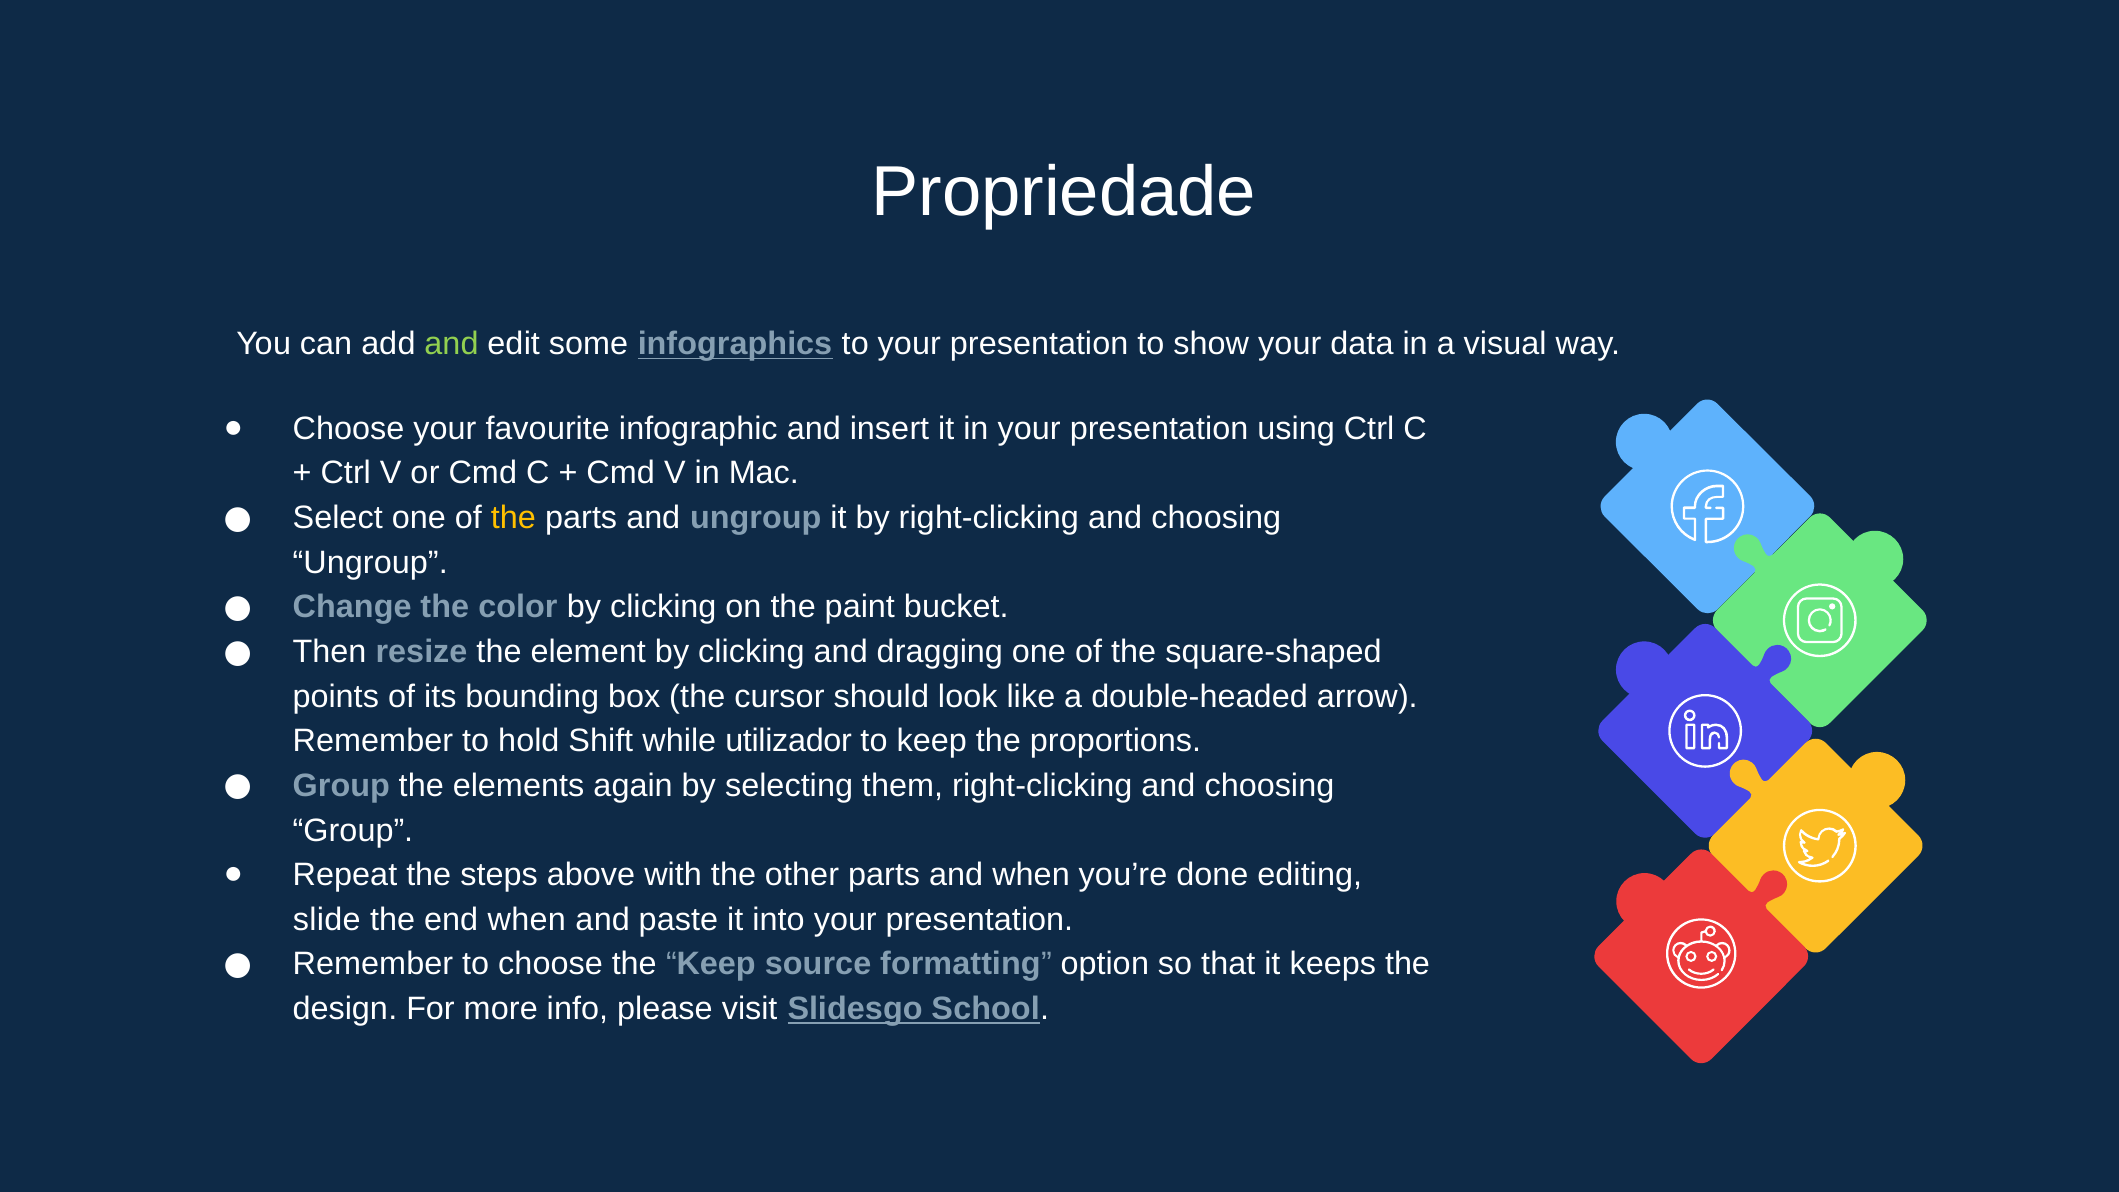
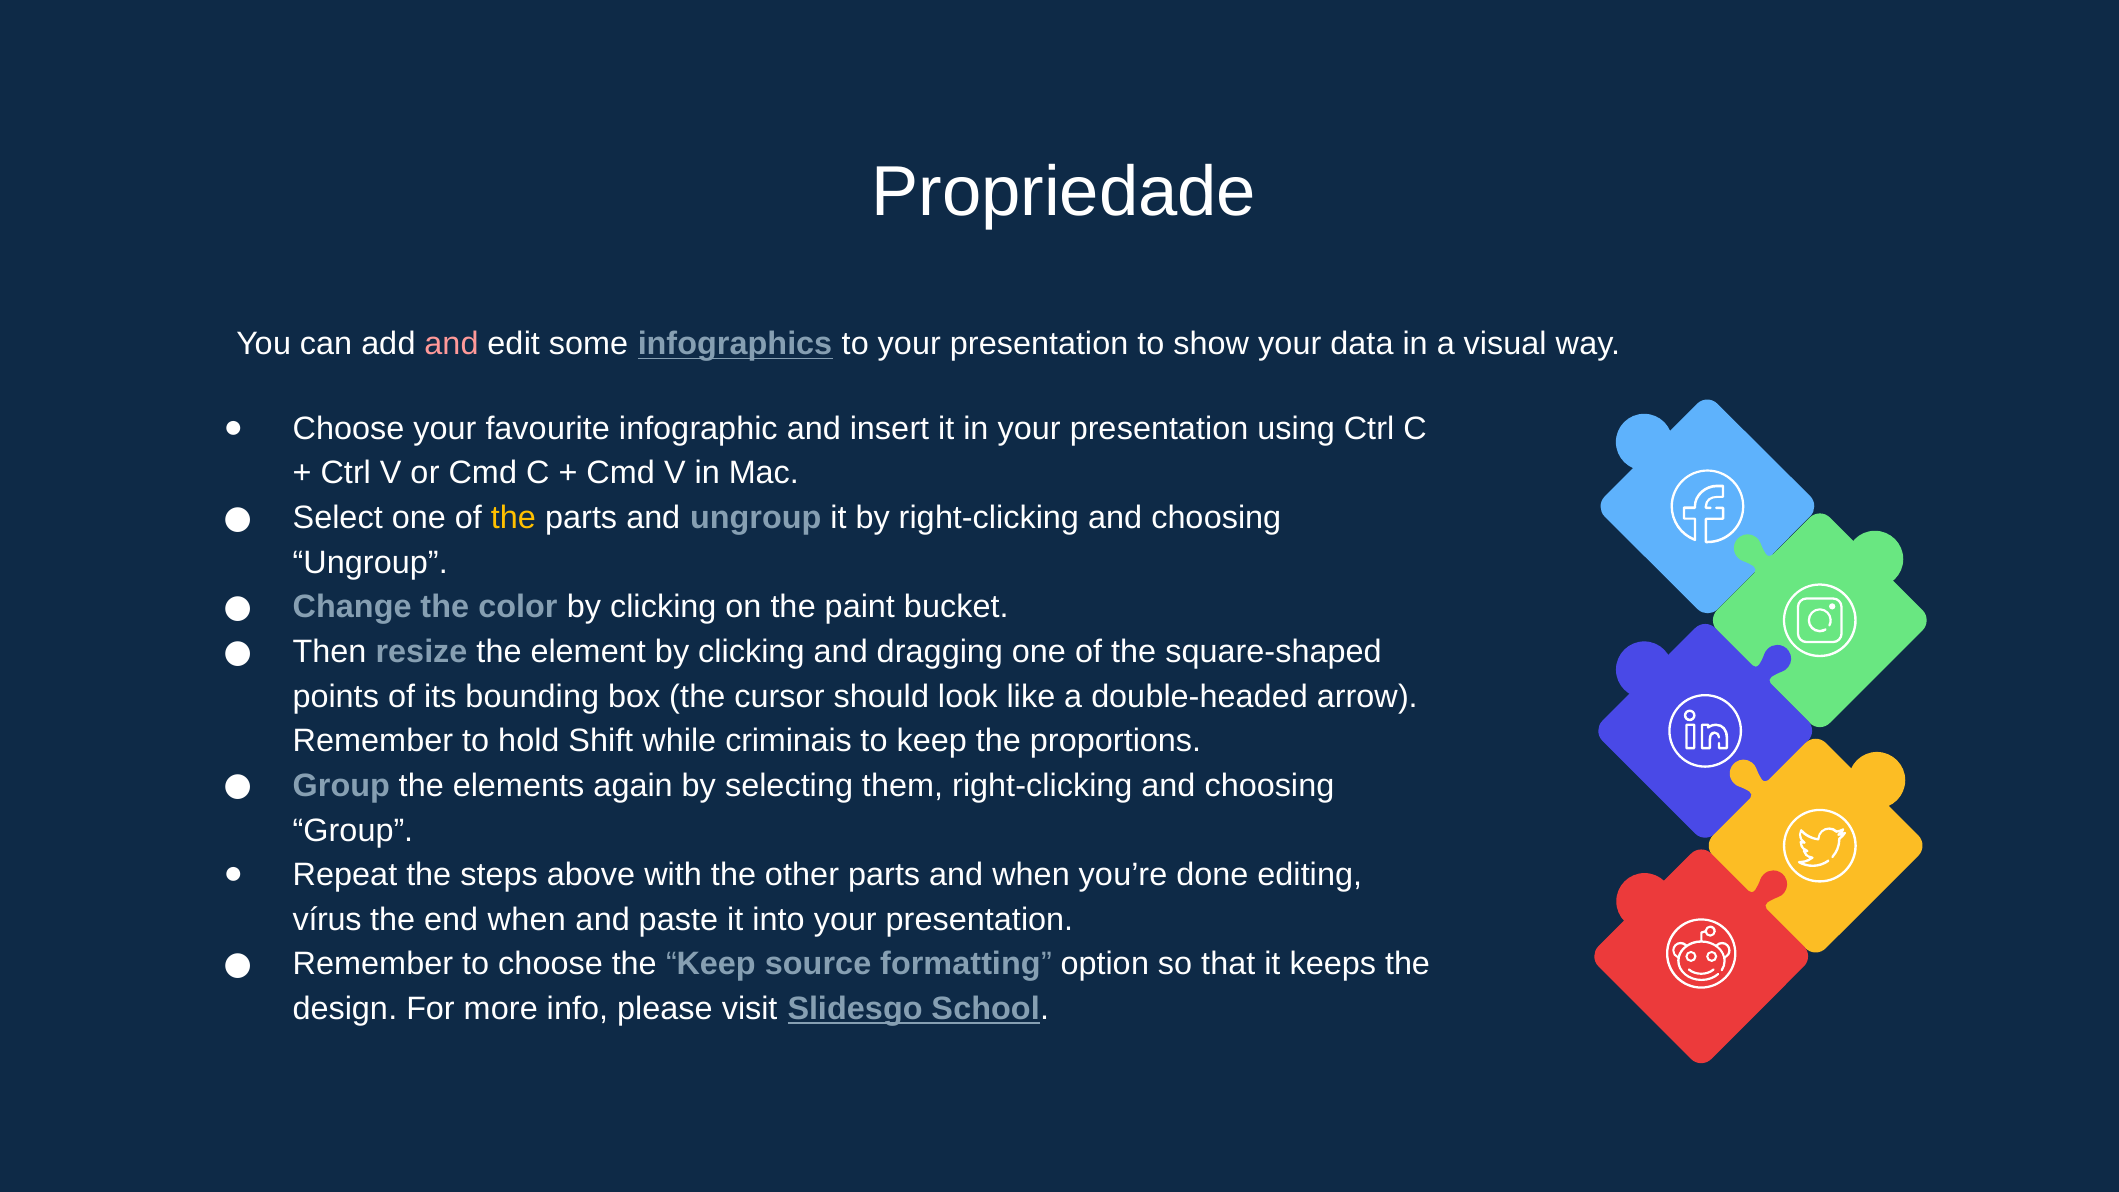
and colour: light green -> pink (451, 344)
utilizador: utilizador -> criminais (789, 741)
slide: slide -> vírus (327, 920)
